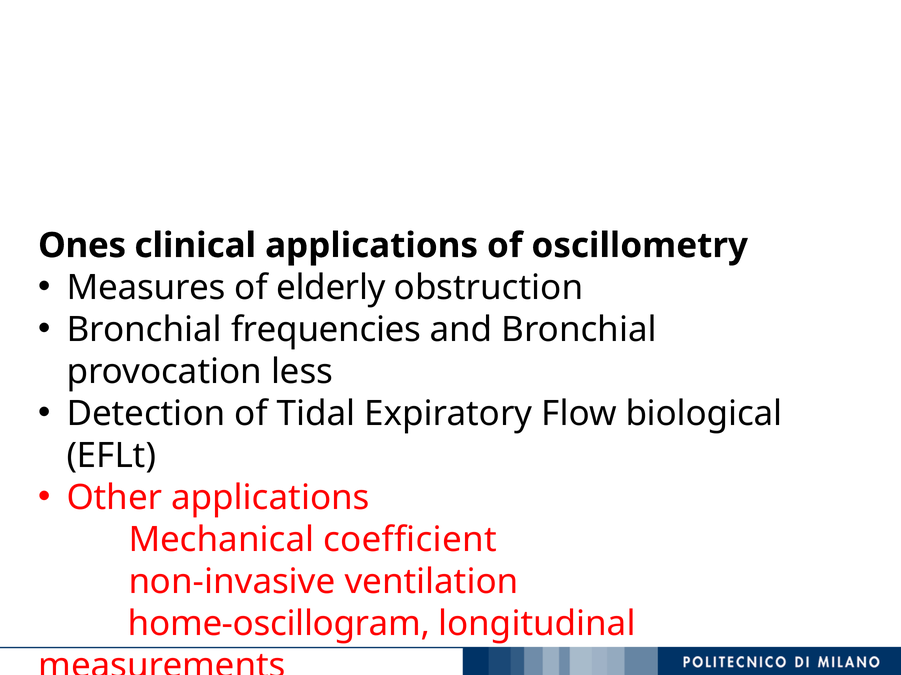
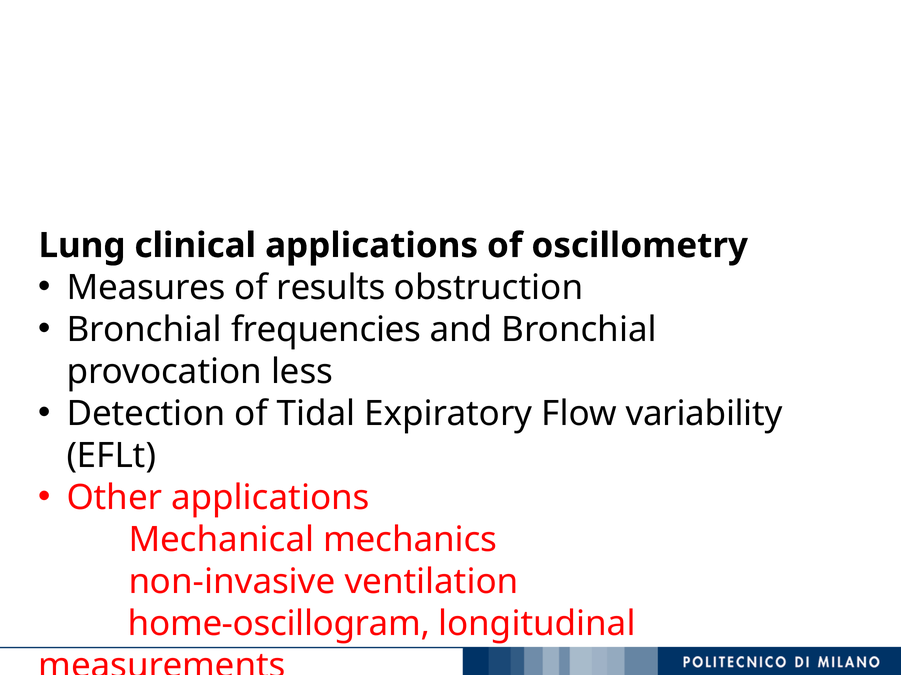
Ones: Ones -> Lung (82, 246)
elderly: elderly -> results (331, 288)
biological: biological -> variability (704, 414)
coefficient: coefficient -> mechanics (410, 540)
